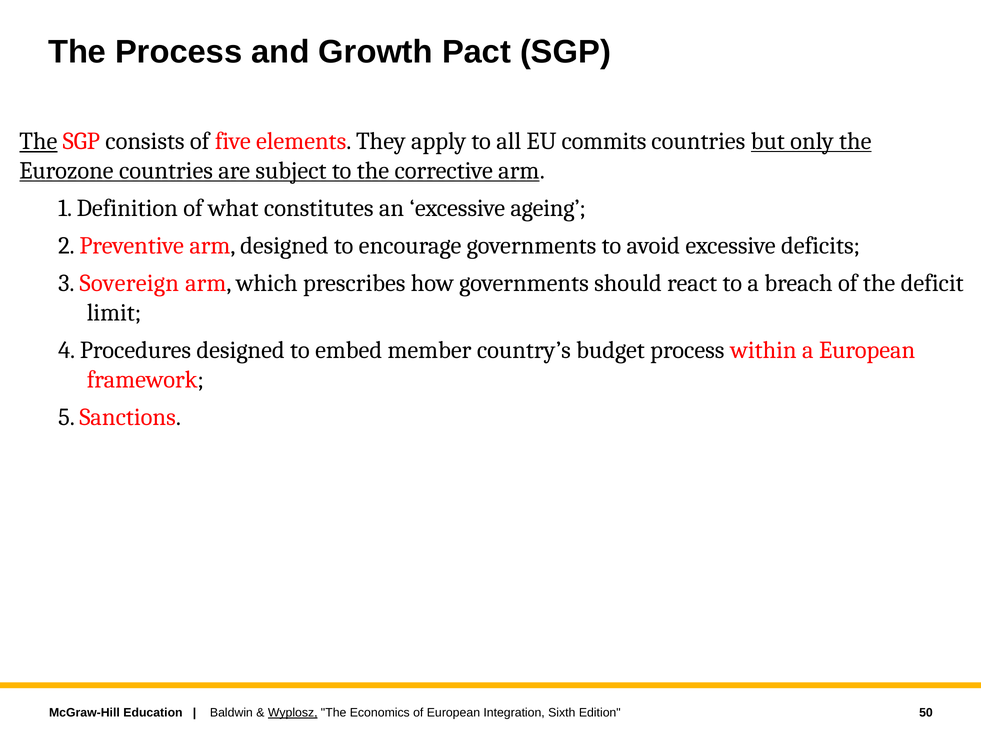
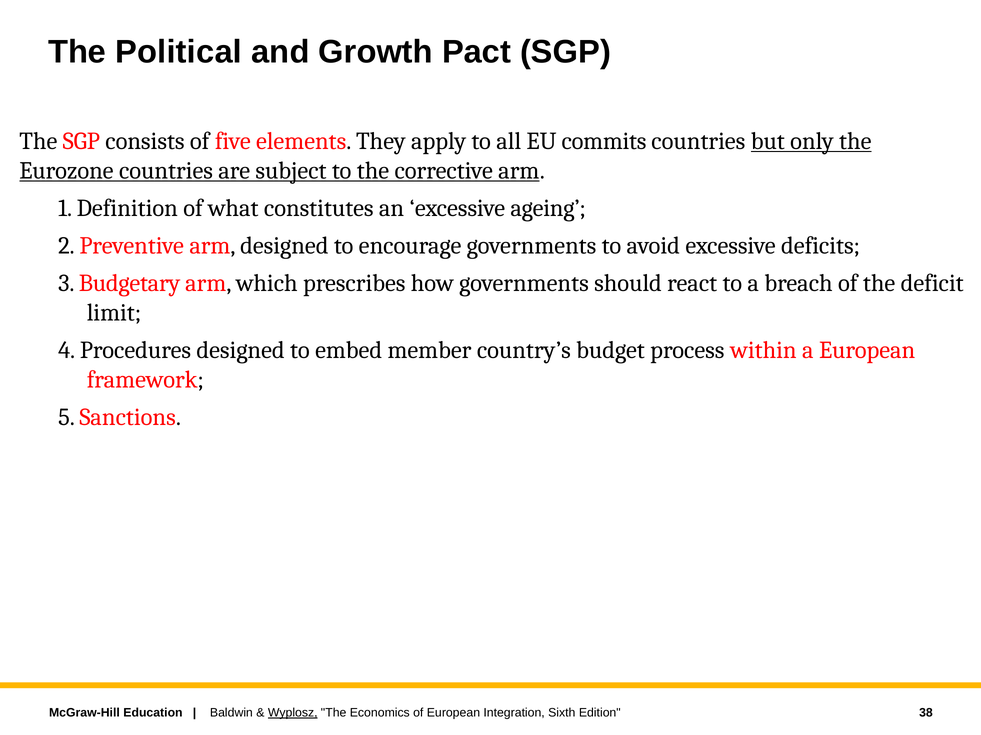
The Process: Process -> Political (179, 52)
The underline: present -> none (38, 141)
Sovereign: Sovereign -> Budgetary (130, 283)
50: 50 -> 38 (926, 714)
